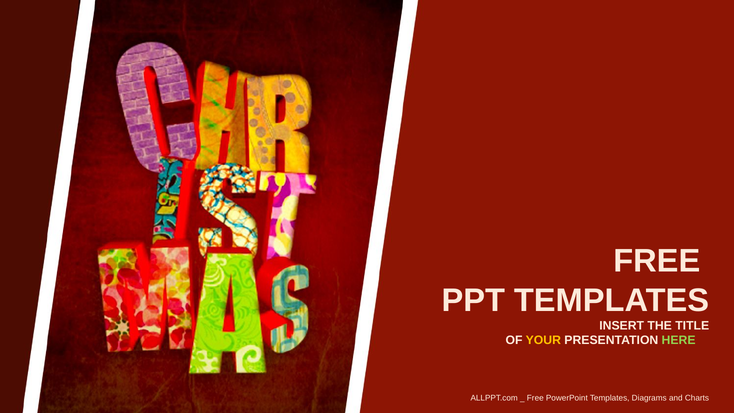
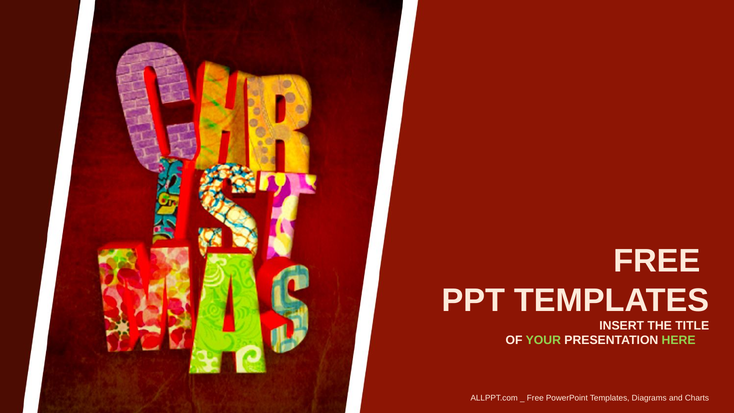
YOUR colour: yellow -> light green (543, 340)
